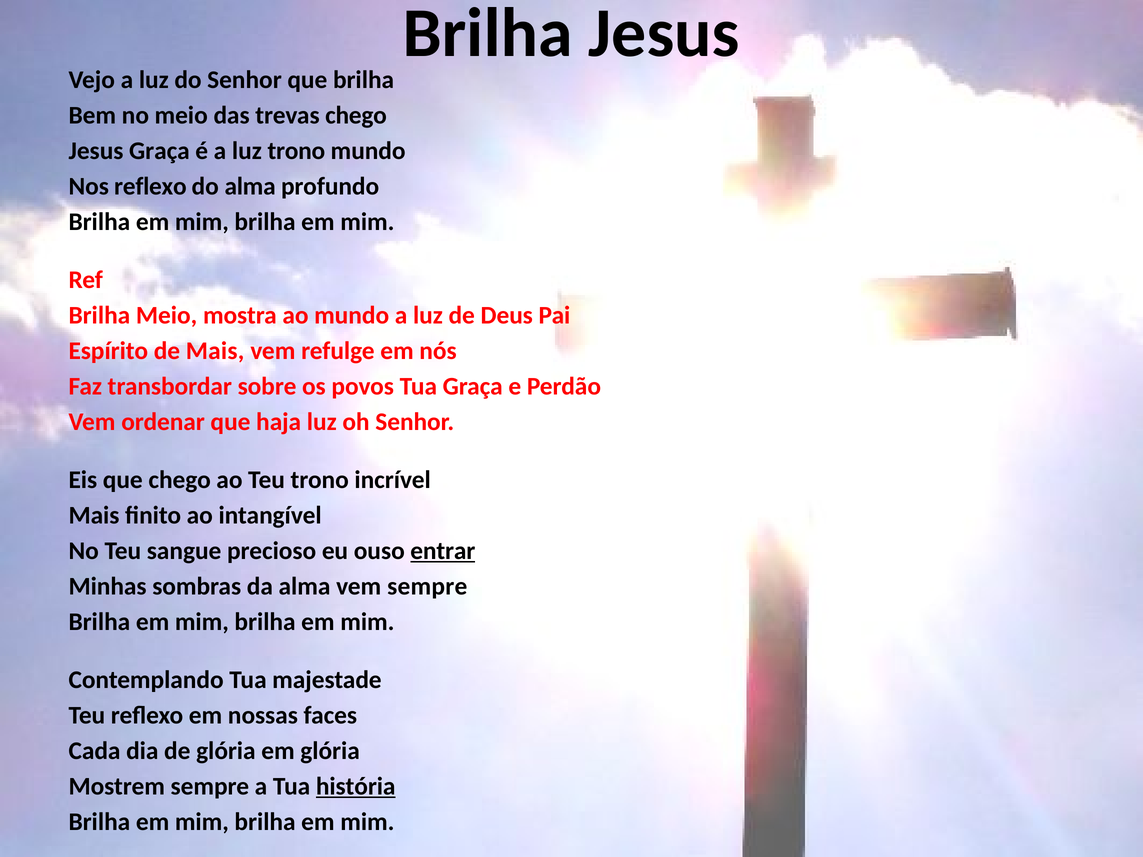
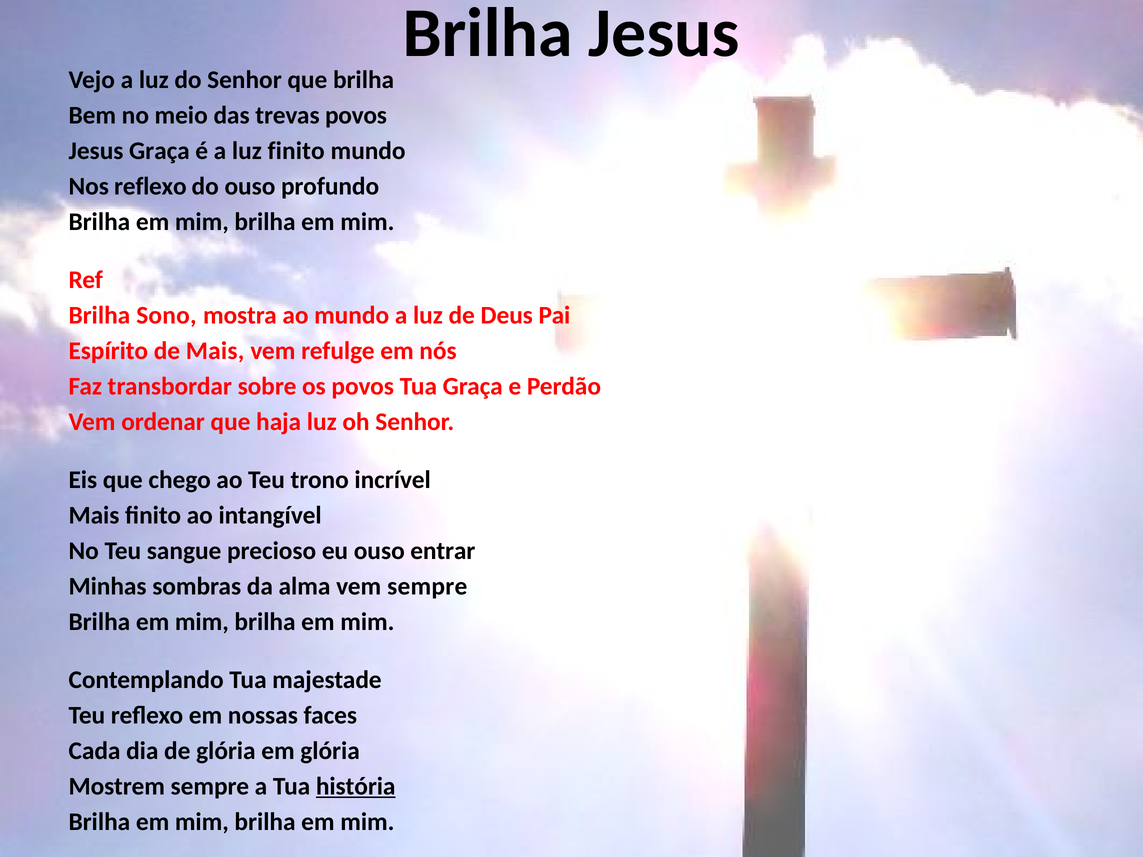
trevas chego: chego -> povos (356, 115)
luz trono: trono -> finito (296, 151)
do alma: alma -> ouso (250, 187)
Brilha Meio: Meio -> Sono (166, 315)
entrar underline: present -> none (443, 551)
